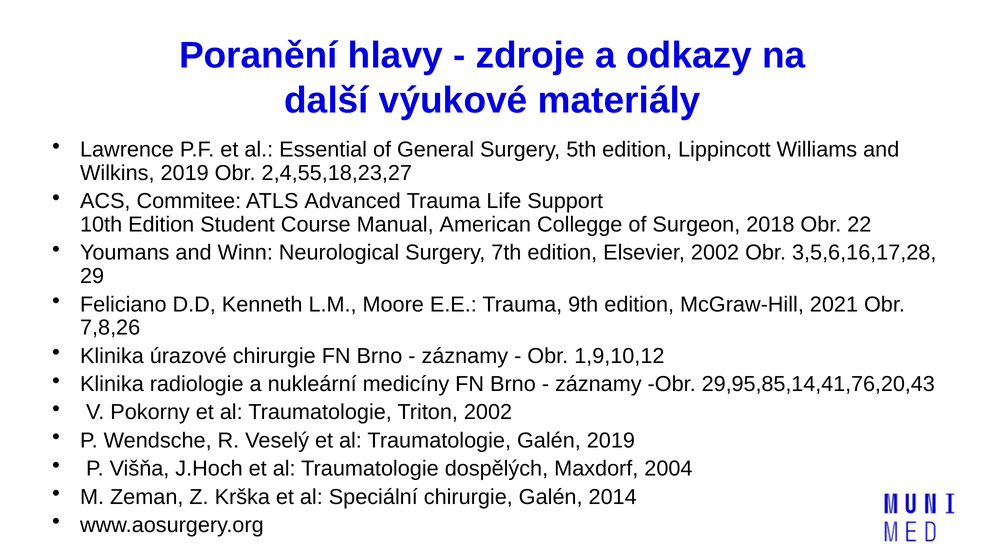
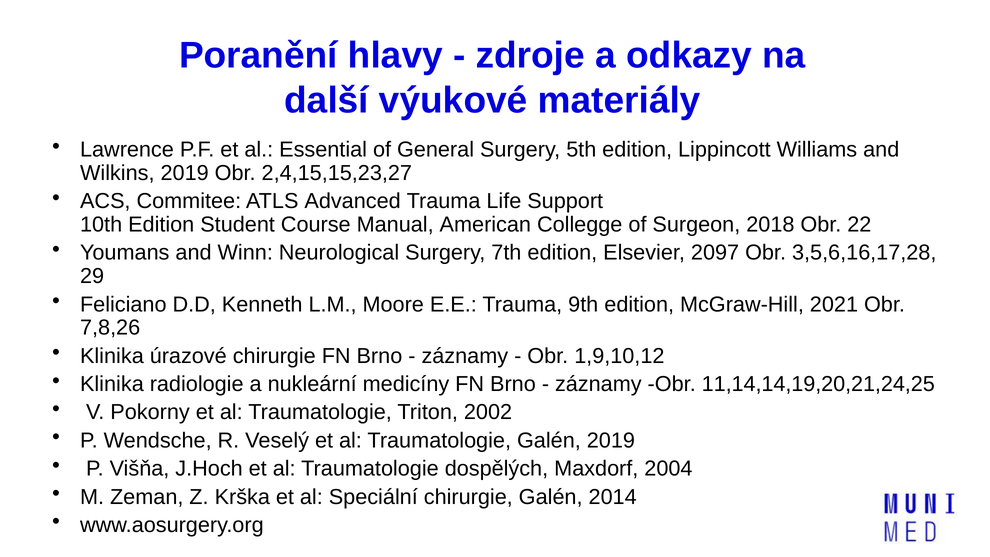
2,4,55,18,23,27: 2,4,55,18,23,27 -> 2,4,15,15,23,27 (337, 173)
Elsevier 2002: 2002 -> 2097 (715, 253)
29,95,85,14,41,76,20,43: 29,95,85,14,41,76,20,43 -> 11,14,14,19,20,21,24,25 (818, 384)
